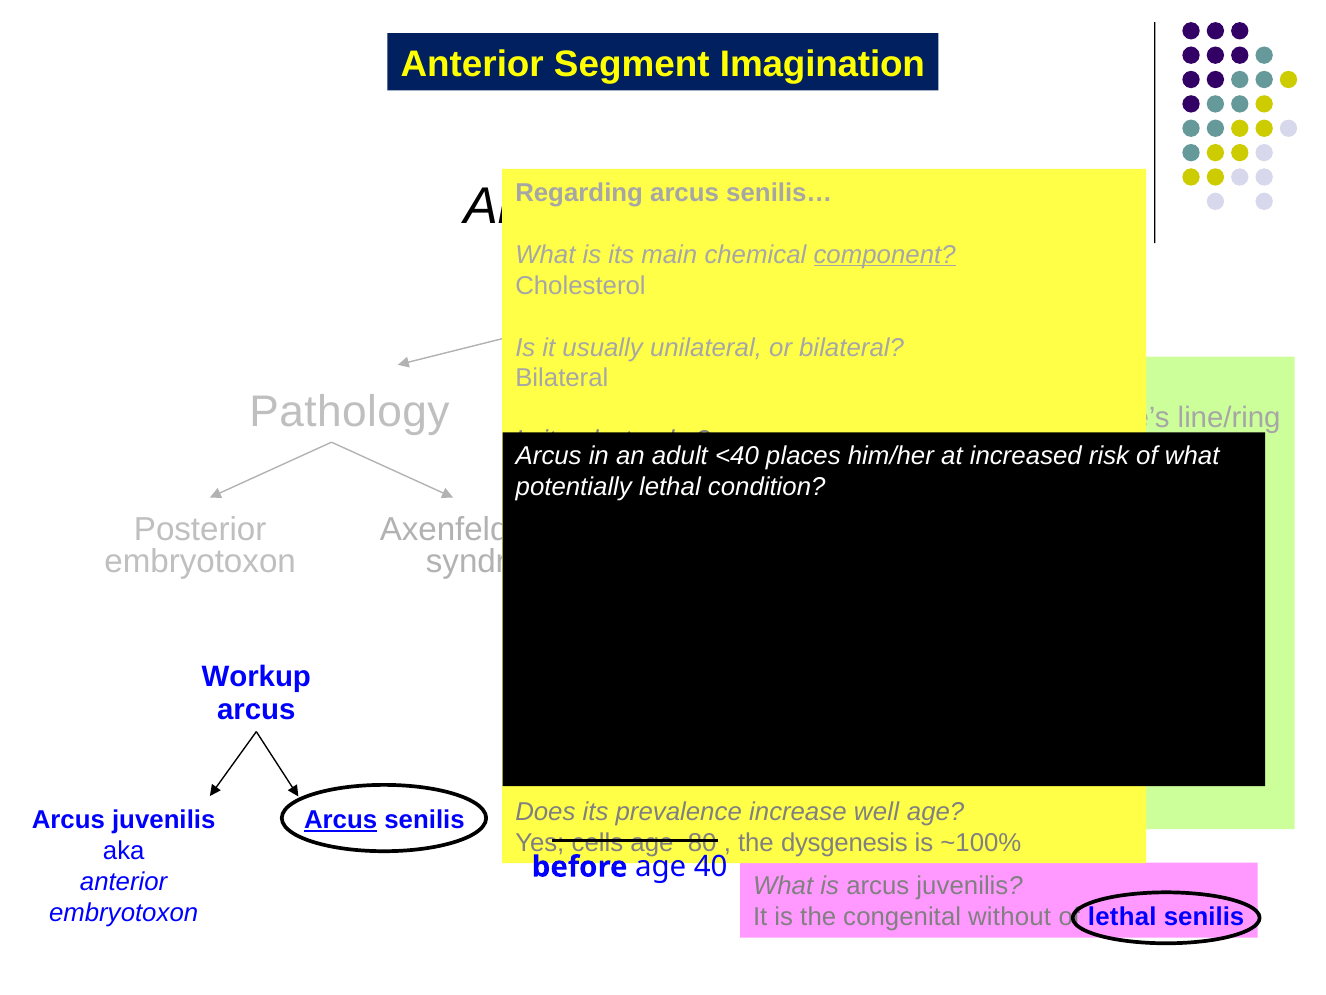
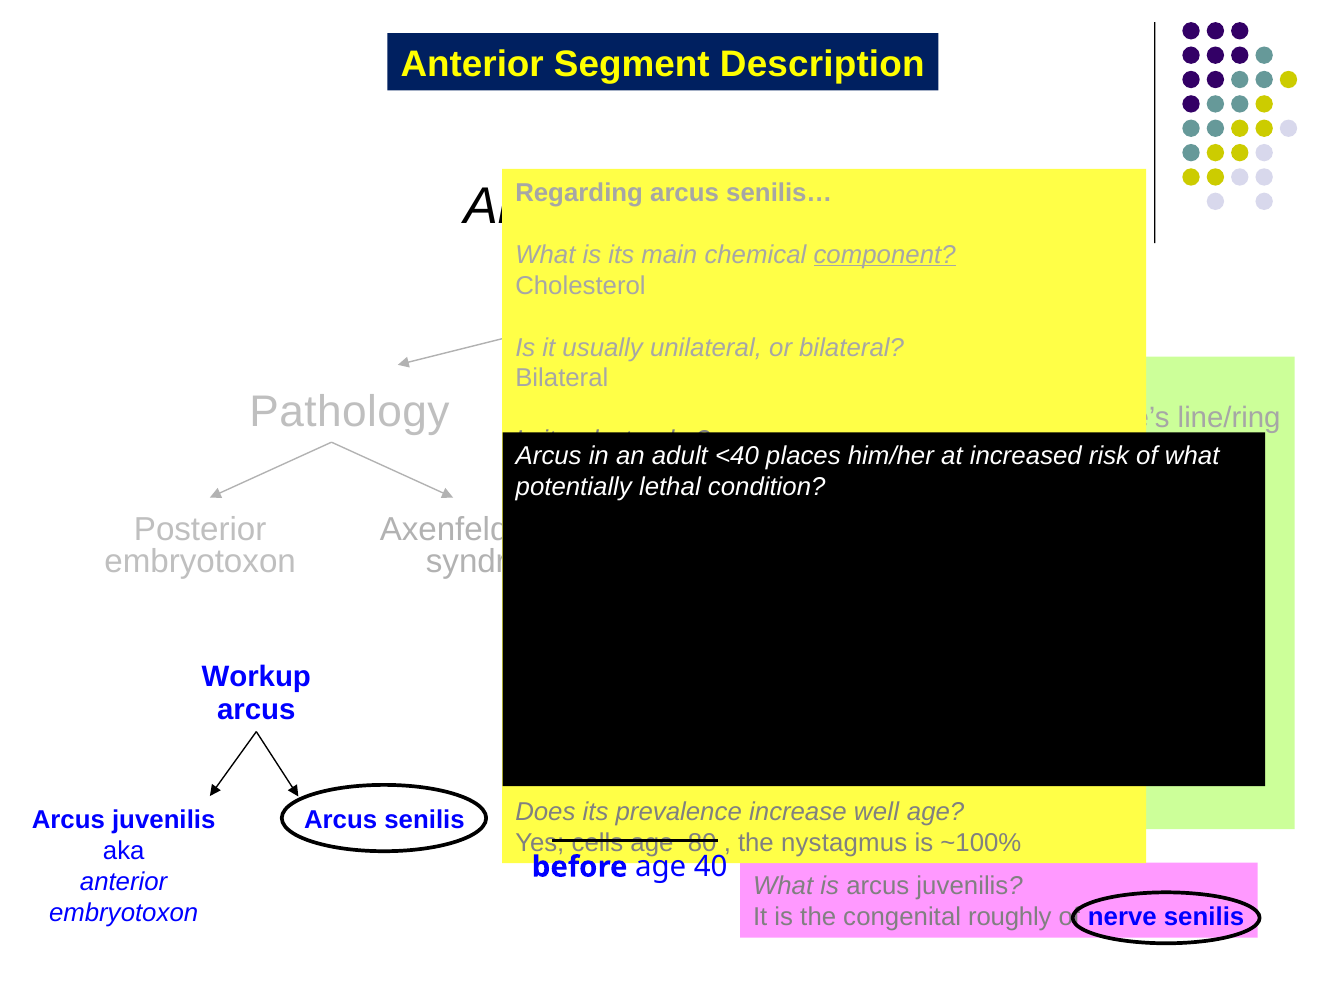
Imagination: Imagination -> Description (822, 64)
Arcus underline: present -> none (341, 819)
the dysgenesis: dysgenesis -> nystagmus (844, 843)
without: without -> roughly (1010, 917)
of lethal: lethal -> nerve (1122, 917)
